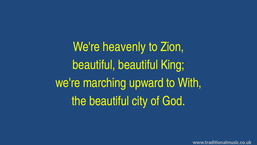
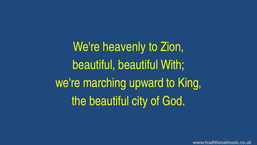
King: King -> With (173, 65)
With: With -> King (190, 83)
